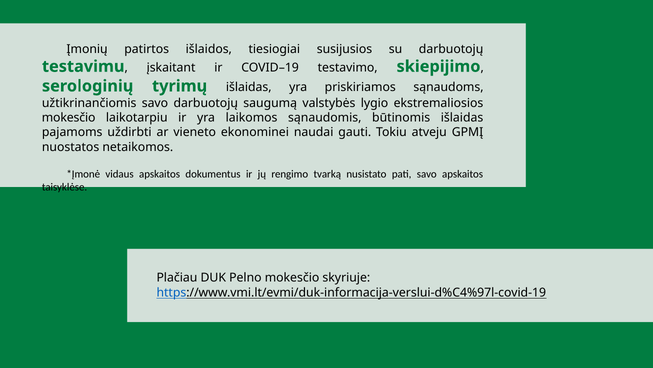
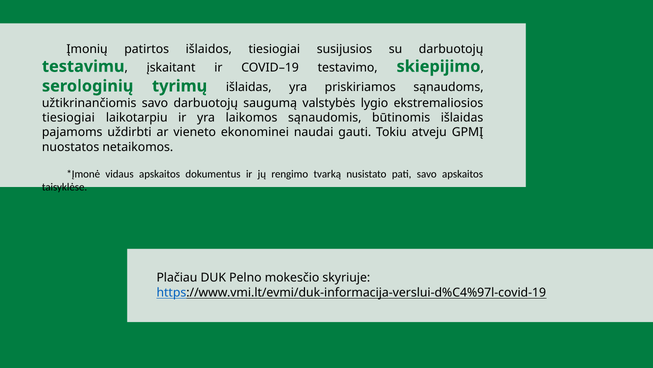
mokesčio: mokesčio -> tiesiogiai (69, 117)
